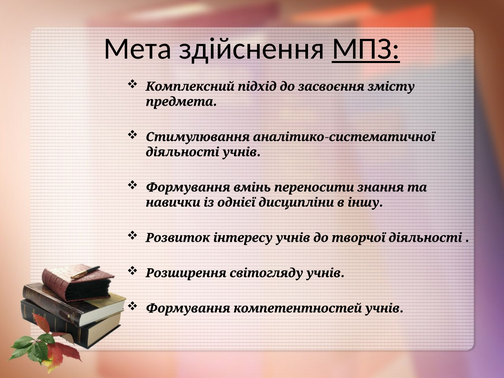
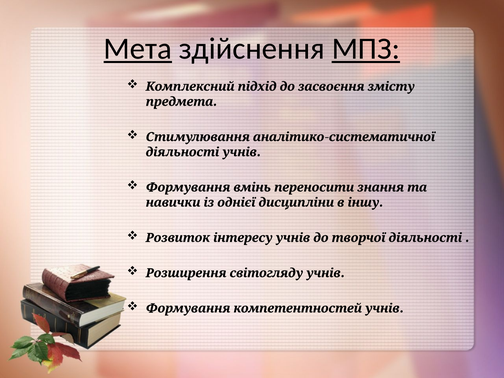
Мета underline: none -> present (138, 49)
